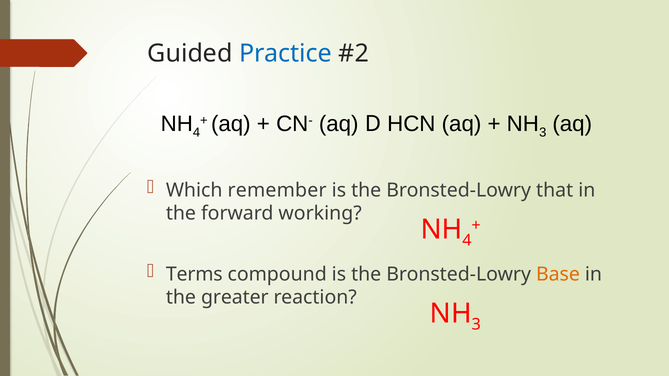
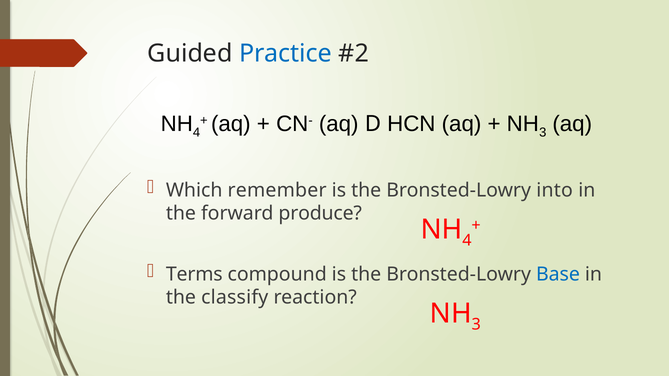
that: that -> into (555, 190)
working: working -> produce (320, 214)
Base colour: orange -> blue (558, 274)
greater: greater -> classify (235, 298)
